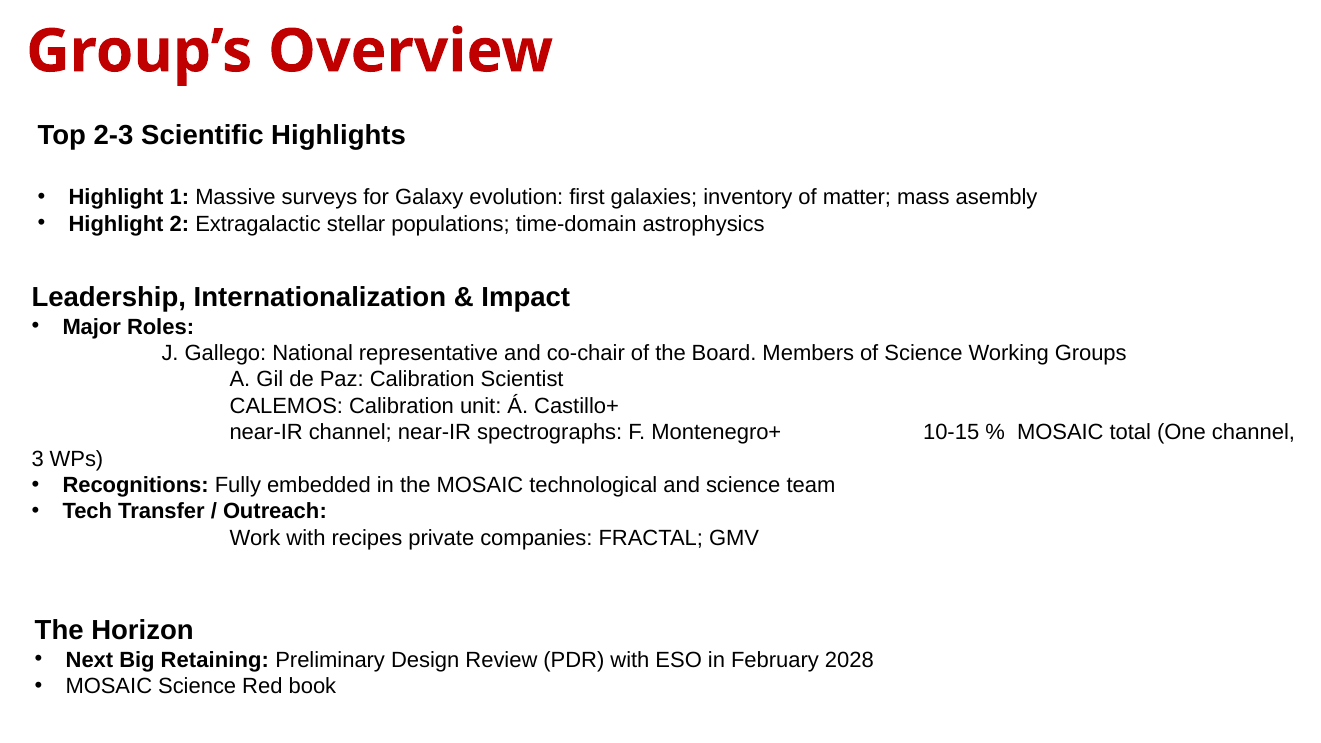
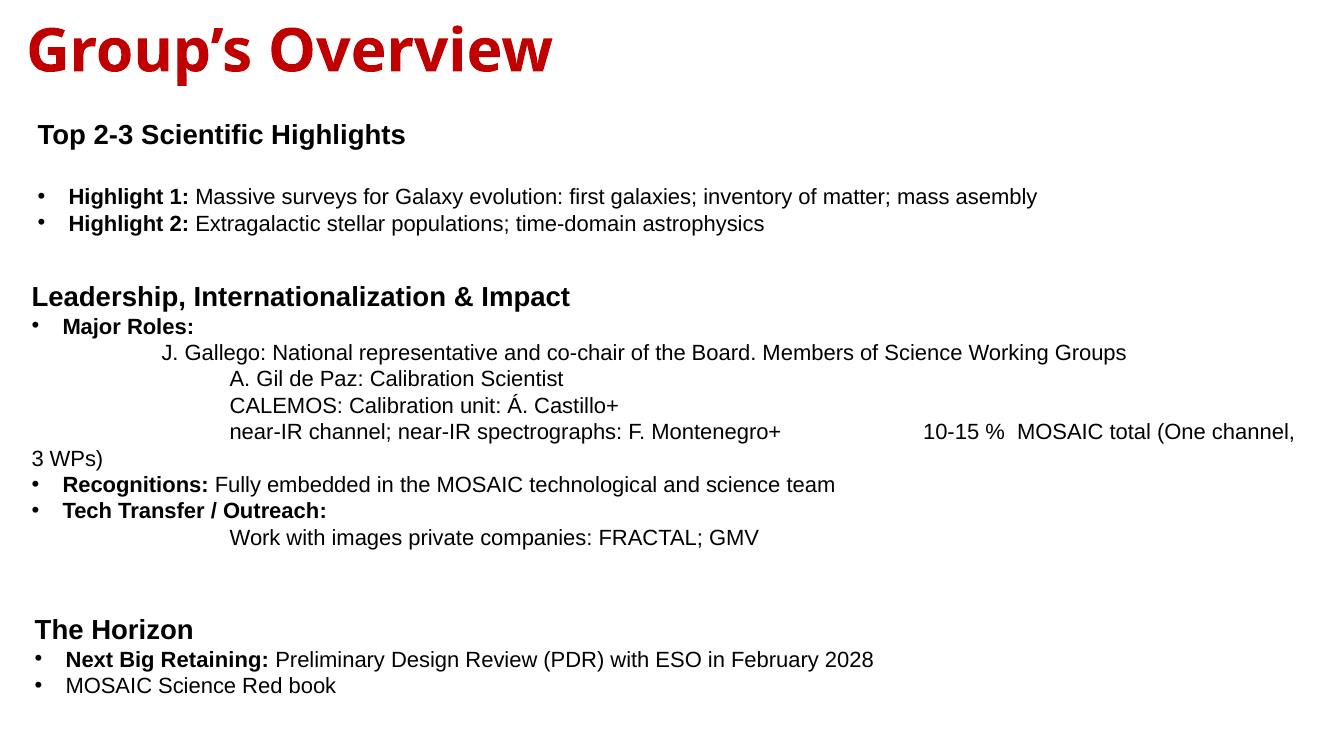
recipes: recipes -> images (367, 538)
